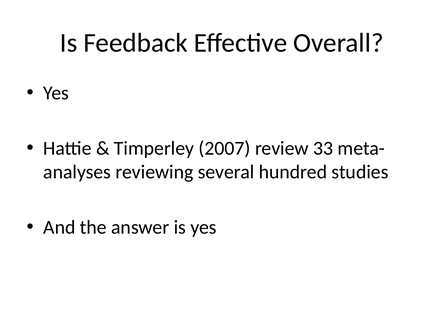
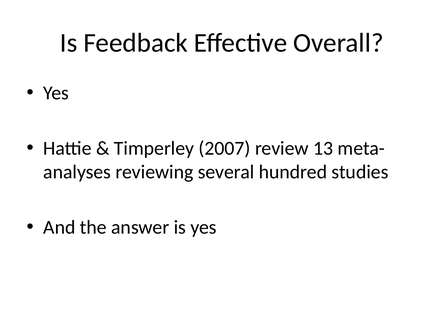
33: 33 -> 13 (323, 148)
